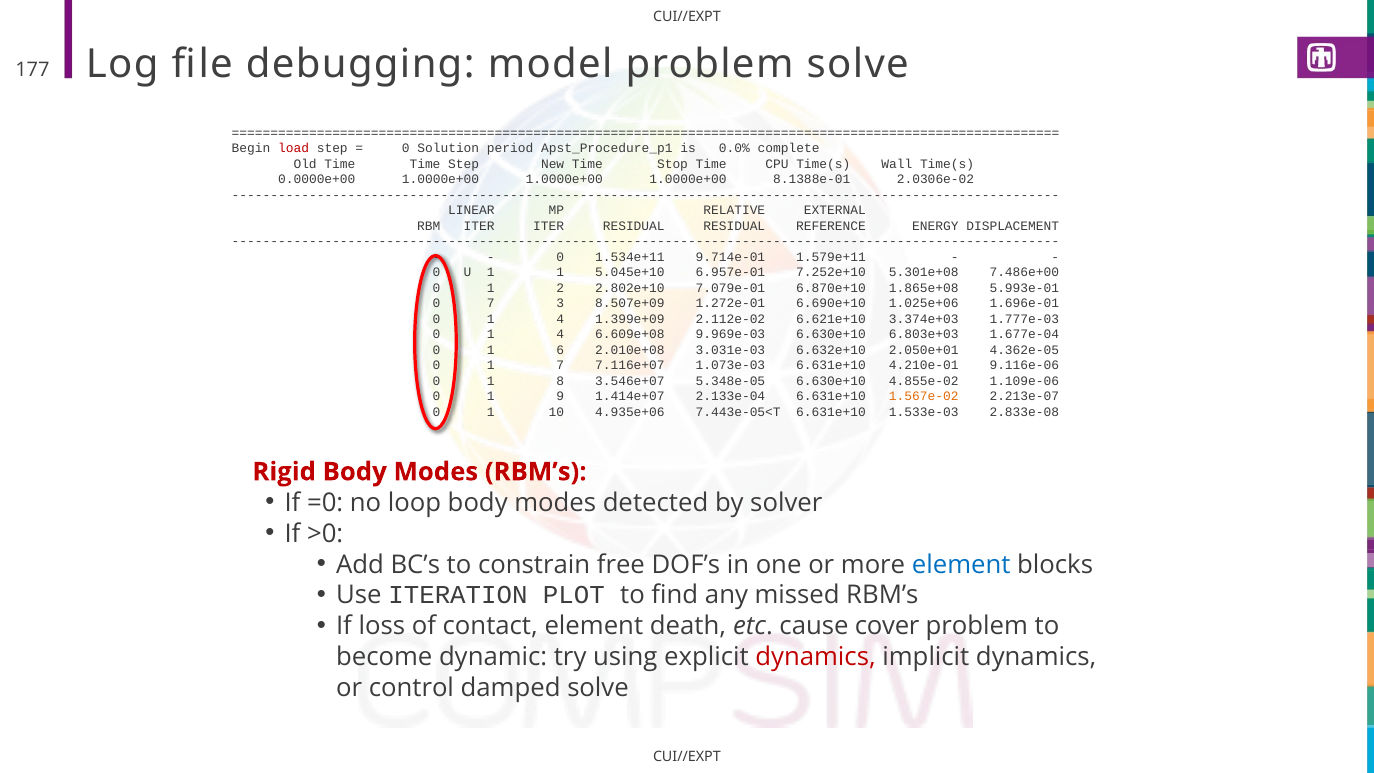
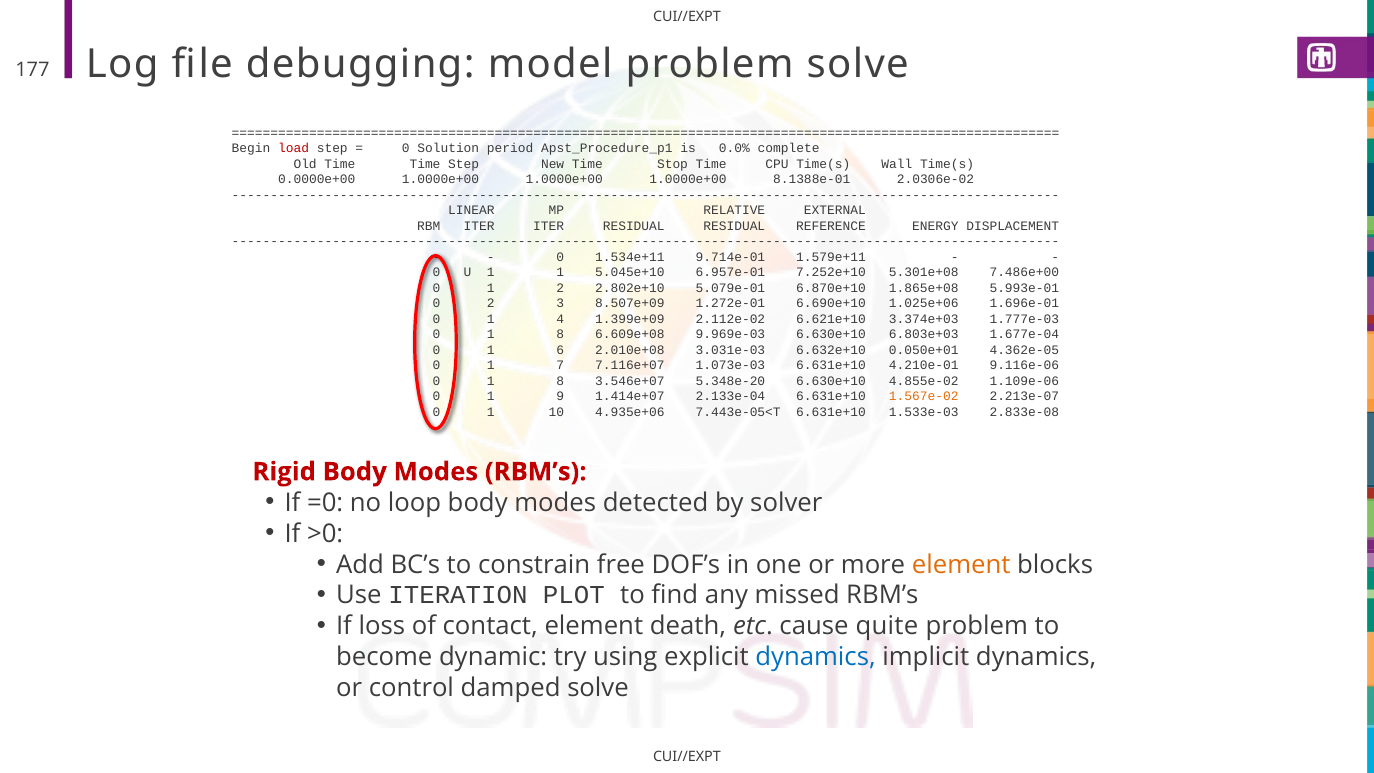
7.079e-01: 7.079e-01 -> 5.079e-01 (730, 288)
7: 7 -> 2 (491, 303)
4: 4 -> 8 (560, 334)
2.050e+01: 2.050e+01 -> 0.050e+01 (924, 350)
5.348e-05: 5.348e-05 -> 5.348e-20 (730, 381)
element colour: blue -> orange (961, 564)
cover: cover -> quite (887, 626)
dynamics colour: red -> blue (816, 657)
